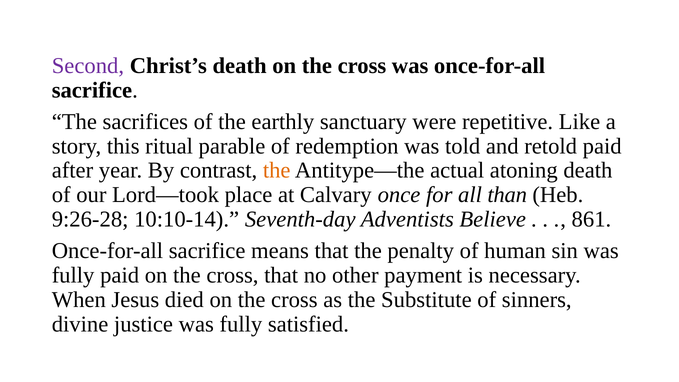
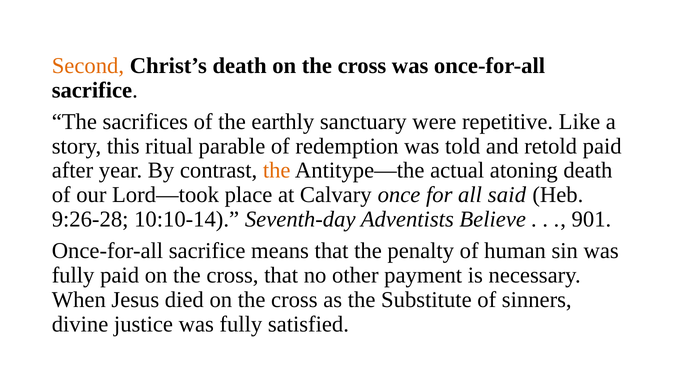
Second colour: purple -> orange (88, 66)
than: than -> said (507, 195)
861: 861 -> 901 (591, 219)
